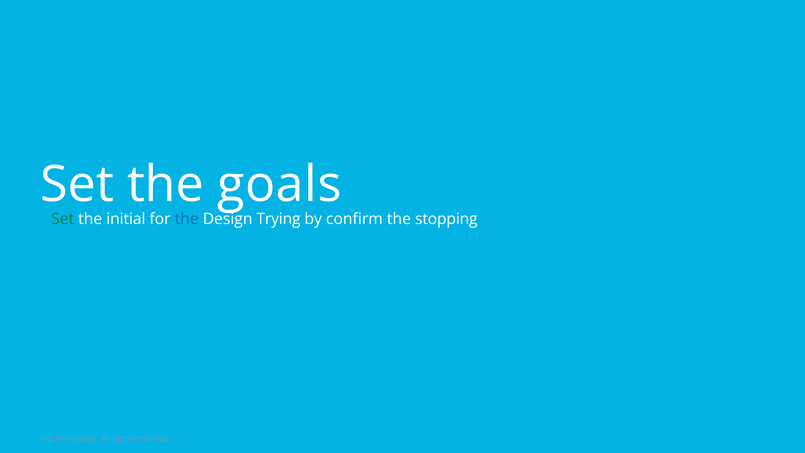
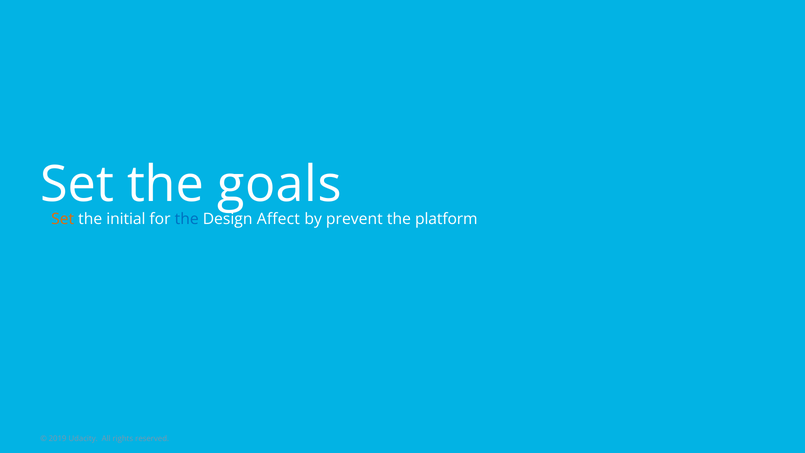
Set colour: green -> orange (63, 219)
Trying: Trying -> Affect (278, 219)
confirm: confirm -> prevent (354, 219)
stopping: stopping -> platform (446, 219)
